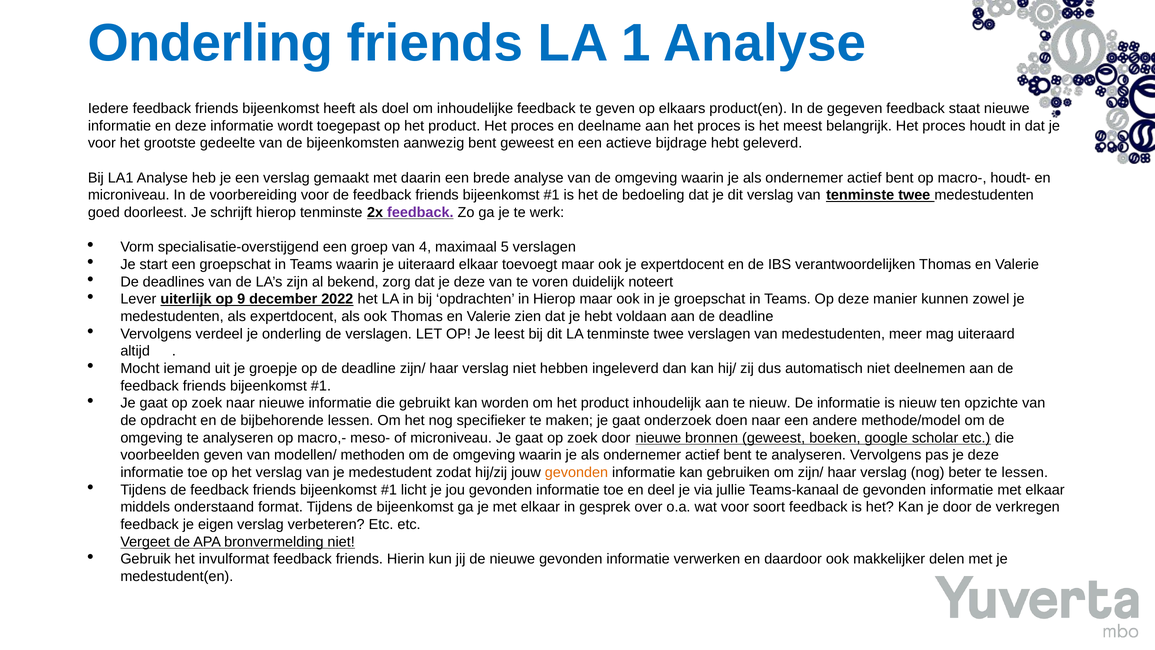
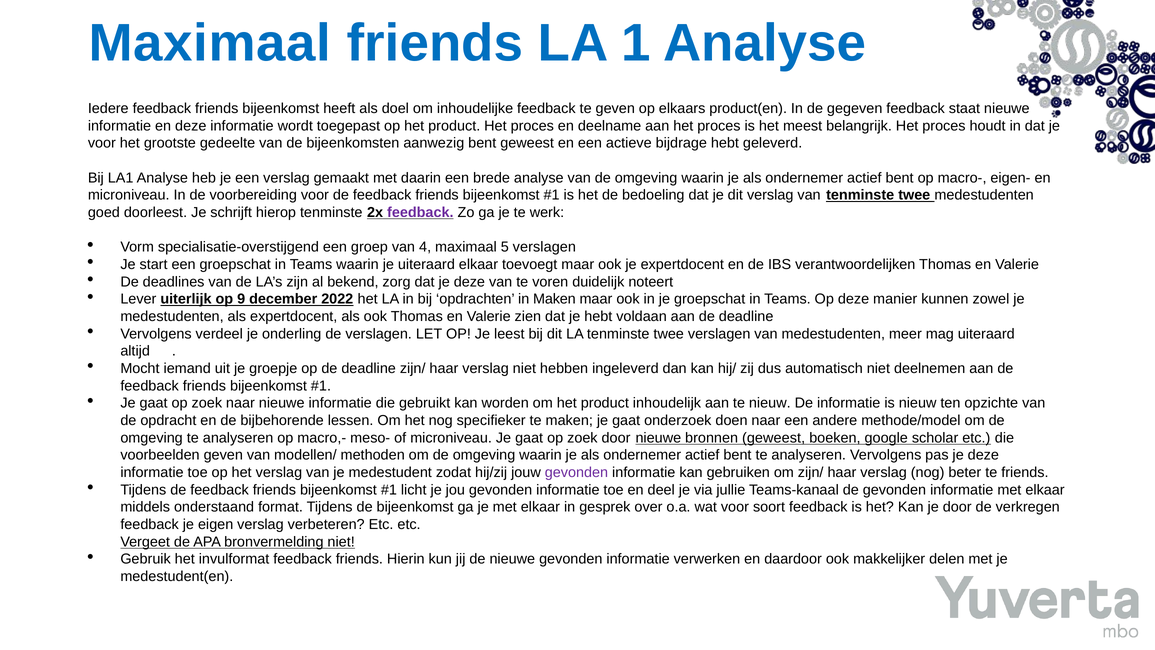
Onderling: Onderling -> Maximaal (210, 43)
houdt-: houdt- -> eigen- (1010, 178)
in Hierop: Hierop -> Maken (554, 299)
gevonden colour: orange -> purple (576, 472)
te lessen: lessen -> friends (1025, 472)
